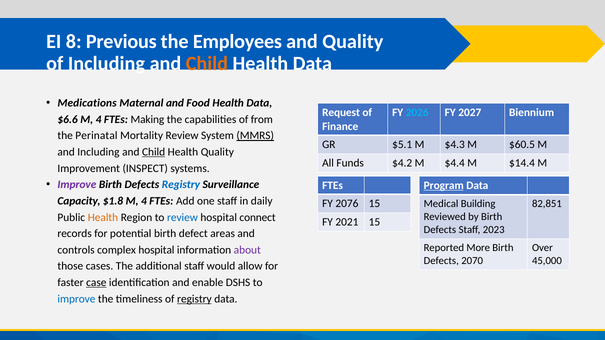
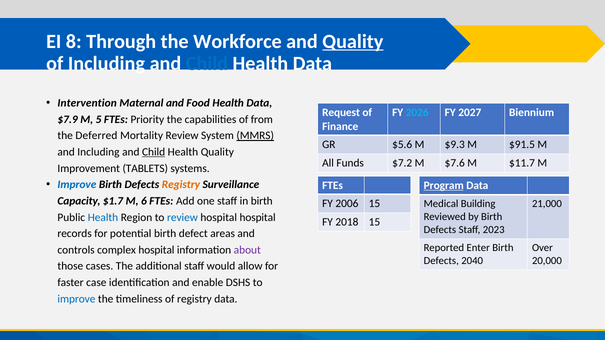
Previous: Previous -> Through (121, 41)
Employees: Employees -> Workforce (237, 41)
Quality underline: none -> present (353, 41)
Child colour: orange -> blue (207, 64)
Medications: Medications -> Intervention (87, 103)
$6.6: $6.6 -> $7.9 (68, 120)
4: 4 -> 5 (98, 120)
Making: Making -> Priority (147, 120)
Perinatal: Perinatal -> Deferred (96, 136)
$5.1: $5.1 -> $5.6 (402, 145)
$4.3: $4.3 -> $9.3 (455, 145)
$60.5: $60.5 -> $91.5 (522, 145)
$4.2: $4.2 -> $7.2 (402, 163)
$4.4: $4.4 -> $7.6 (455, 163)
$14.4: $14.4 -> $11.7 (522, 163)
INSPECT: INSPECT -> TABLETS (145, 168)
Improve colour: purple -> blue (77, 185)
Registry colour: blue -> orange (181, 185)
$1.8: $1.8 -> $1.7 (113, 201)
4: 4 -> 6 (144, 201)
in daily: daily -> birth (262, 201)
2076: 2076 -> 2006 (347, 204)
82,851: 82,851 -> 21,000 (547, 204)
Health colour: orange -> blue (103, 217)
hospital connect: connect -> hospital (258, 217)
2021: 2021 -> 2018 (347, 222)
More: More -> Enter (478, 248)
2070: 2070 -> 2040 (472, 261)
45,000: 45,000 -> 20,000 (547, 261)
case underline: present -> none (96, 283)
registry underline: present -> none (194, 299)
